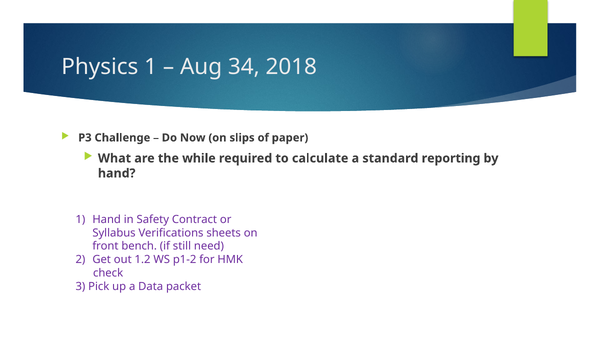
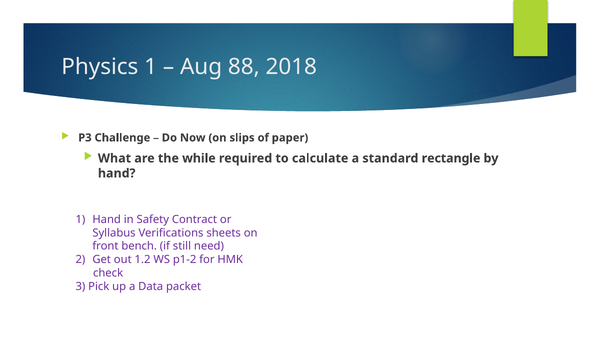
34: 34 -> 88 (244, 67)
reporting: reporting -> rectangle (451, 159)
